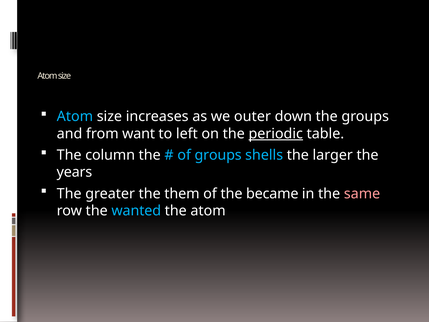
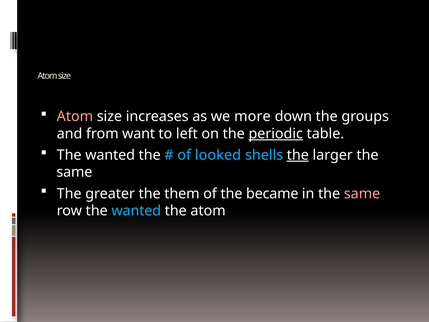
Atom colour: light blue -> pink (75, 116)
outer: outer -> more (252, 116)
column: column -> wanted (110, 155)
of groups: groups -> looked (218, 155)
the underline: none -> present (298, 155)
years: years -> same (74, 172)
